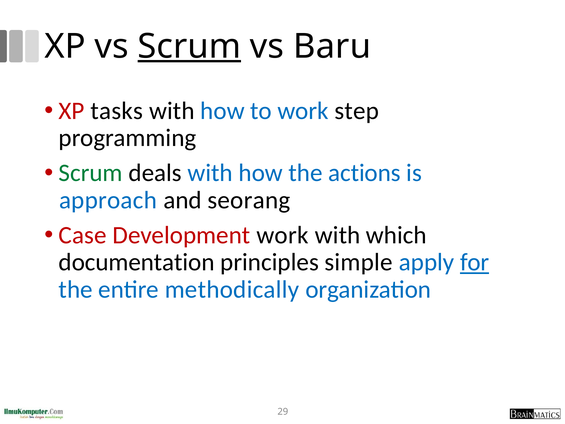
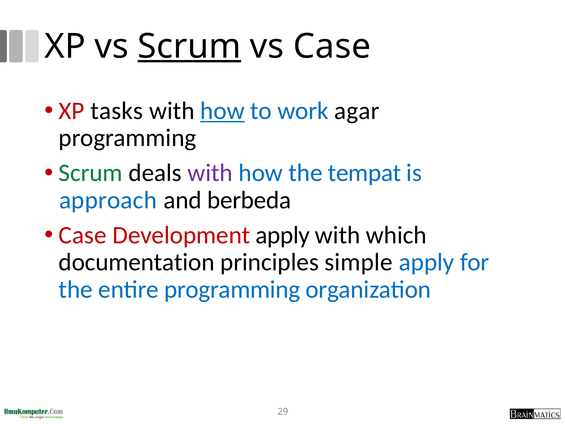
vs Baru: Baru -> Case (332, 46)
how underline: none -> present (222, 111)
step: step -> agar (357, 111)
with colour: blue -> purple (210, 173)
actions: actions -> tempat (365, 173)
seorang: seorang -> berbeda (249, 200)
Development work: work -> apply (283, 235)
for underline: present -> none (475, 262)
entire methodically: methodically -> programming (232, 289)
